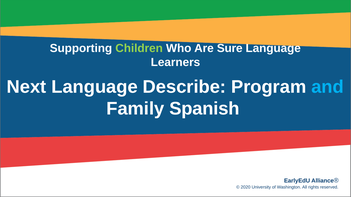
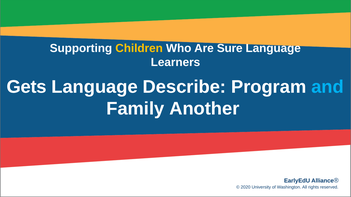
Children colour: light green -> yellow (139, 48)
Next: Next -> Gets (27, 87)
Spanish: Spanish -> Another (204, 109)
